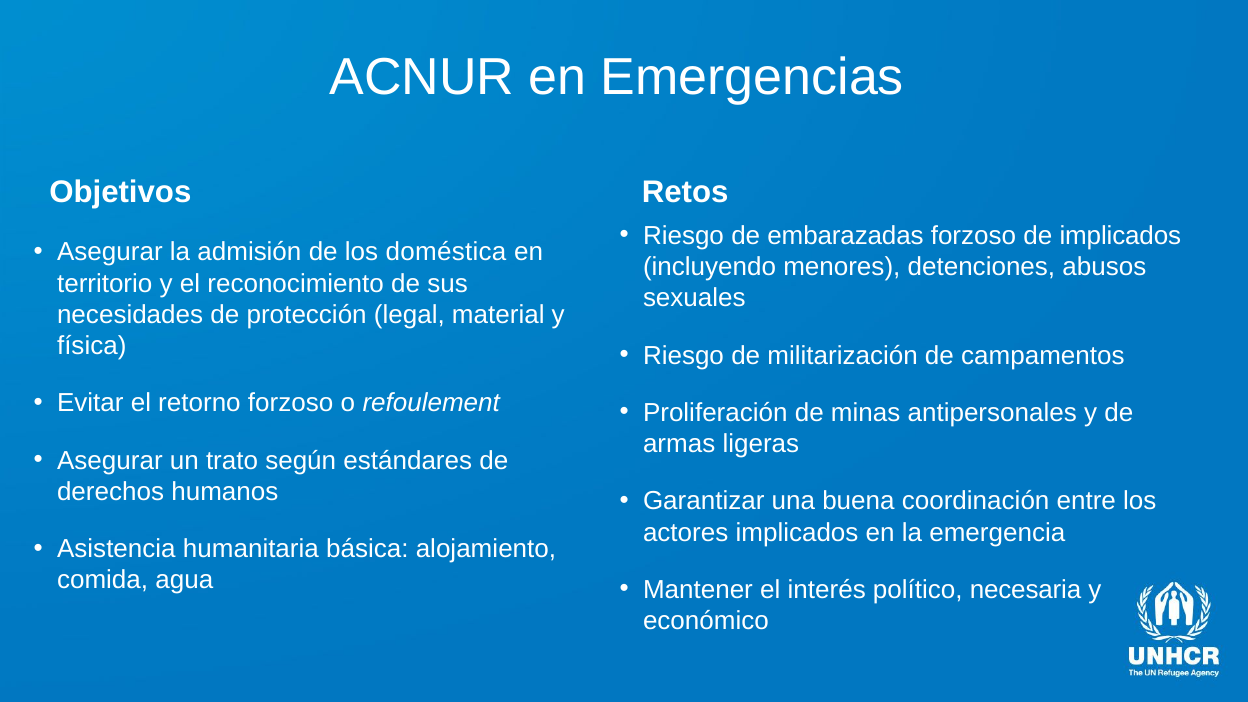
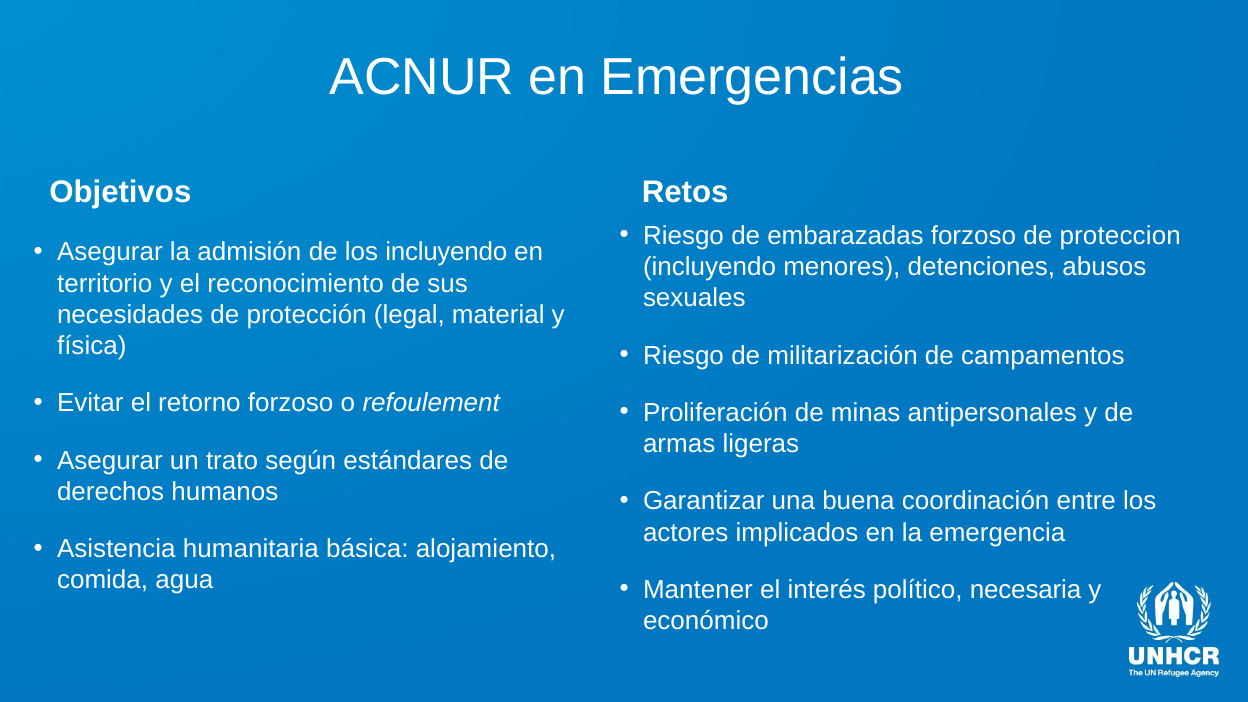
de implicados: implicados -> proteccion (1120, 236)
los doméstica: doméstica -> incluyendo (446, 252)
